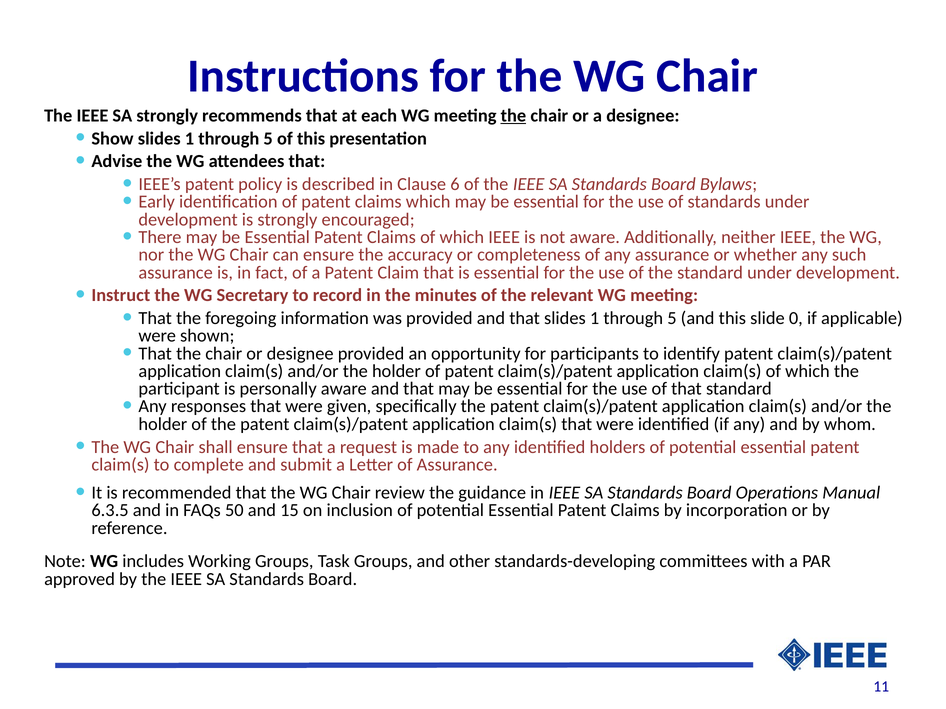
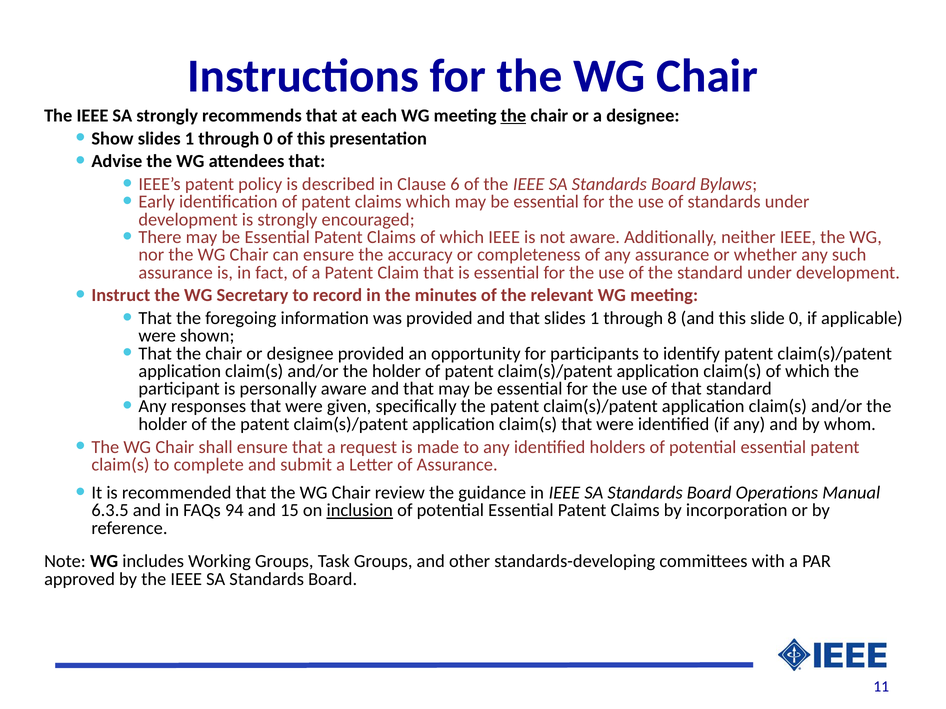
5: 5 -> 0 (268, 139)
5: 5 -> 8 (672, 318)
50: 50 -> 94 (234, 511)
inclusion underline: none -> present (360, 511)
